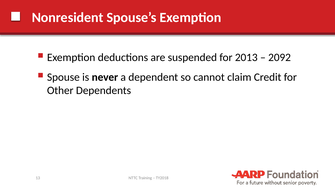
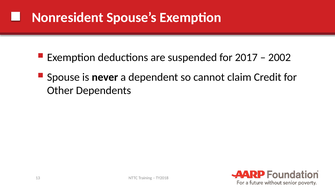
2013: 2013 -> 2017 (246, 57)
2092: 2092 -> 2002 (280, 57)
